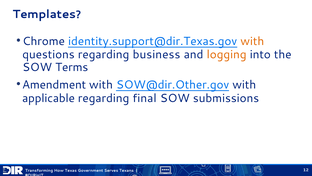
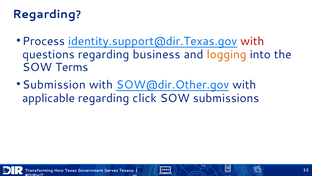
Templates: Templates -> Regarding (44, 14)
Chrome: Chrome -> Process (44, 41)
with colour: orange -> red (252, 41)
Amendment: Amendment -> Submission (54, 85)
final: final -> click (145, 98)
